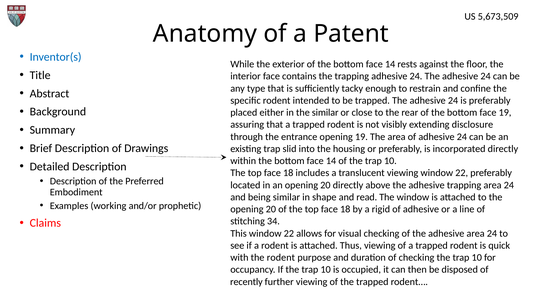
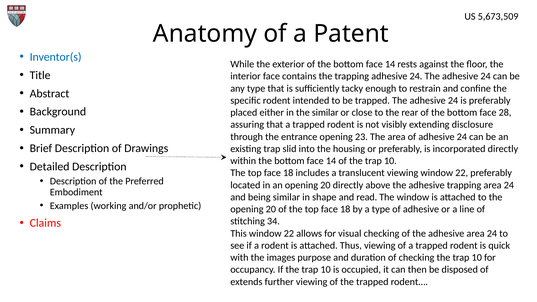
face 19: 19 -> 28 (505, 113)
opening 19: 19 -> 23 (361, 137)
a rigid: rigid -> type (381, 209)
the rodent: rodent -> images (281, 258)
recently: recently -> extends (246, 282)
